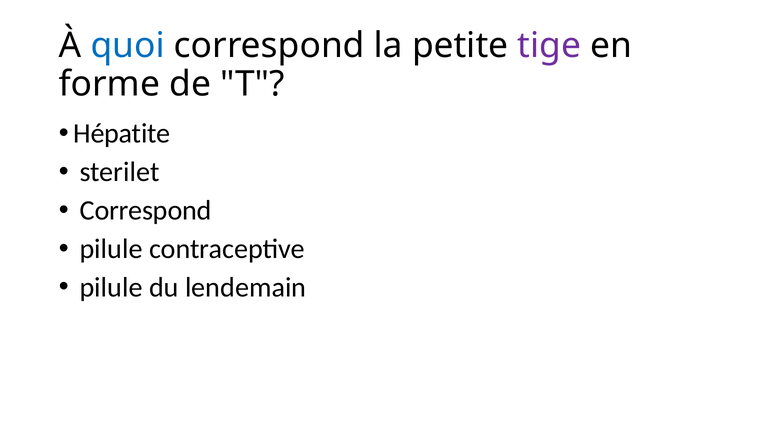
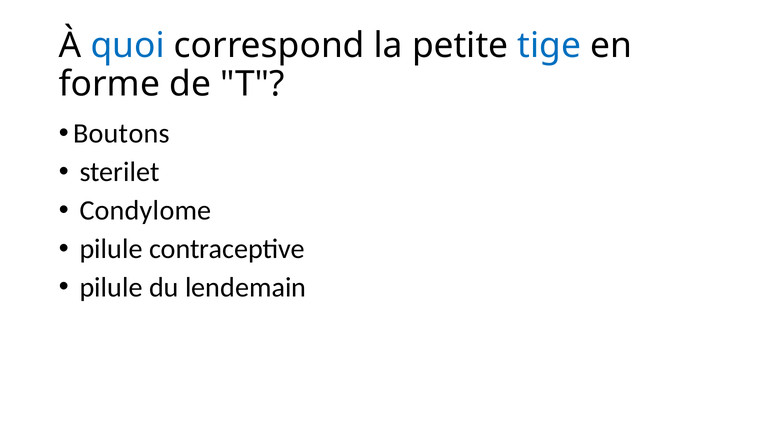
tige colour: purple -> blue (549, 46)
Hépatite: Hépatite -> Boutons (122, 134)
Correspond: Correspond -> Condylome (145, 211)
